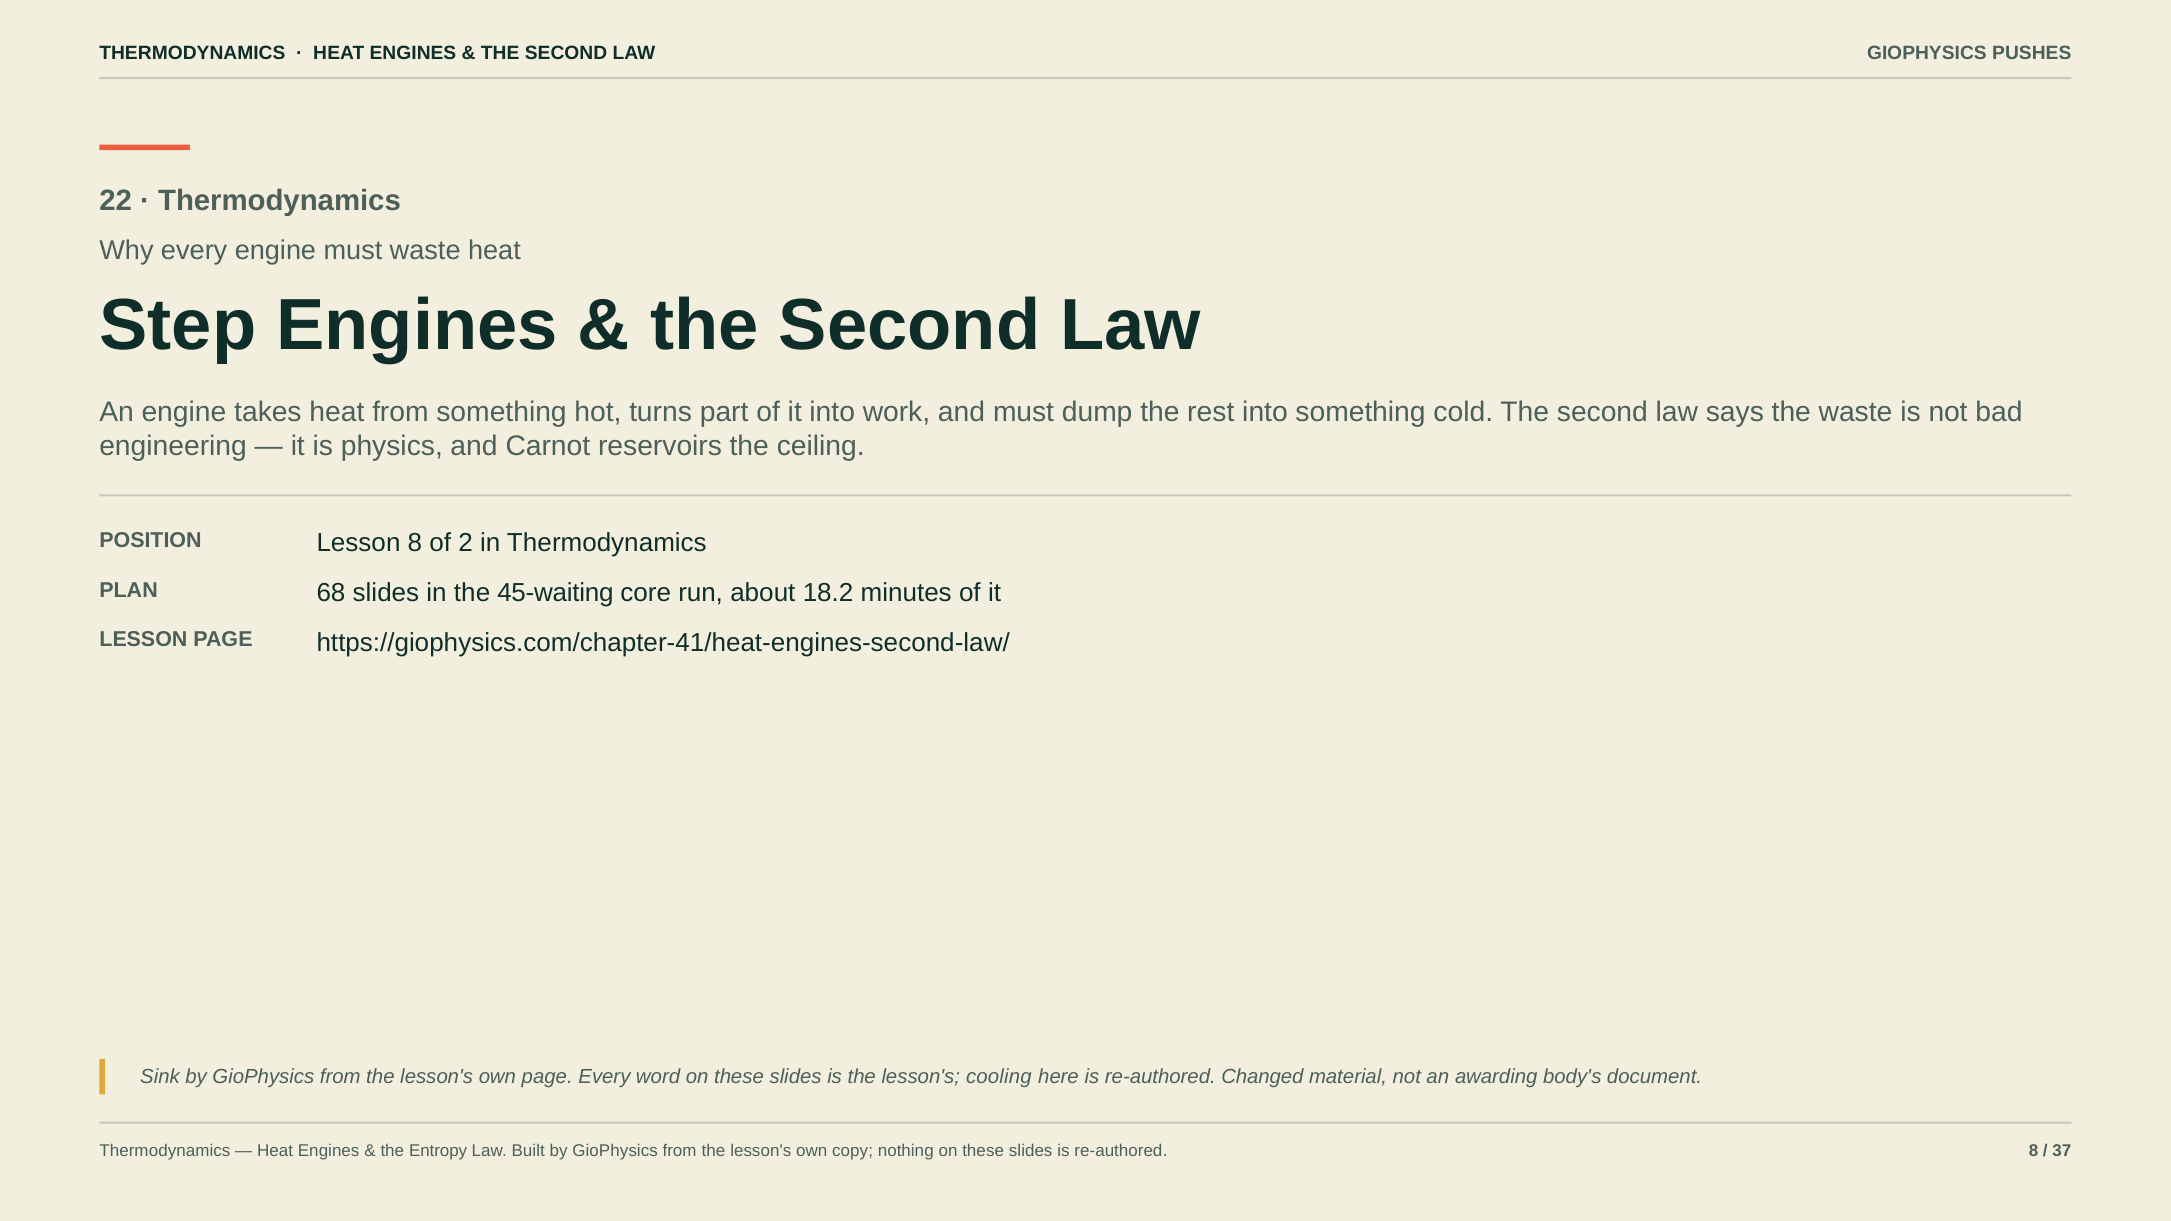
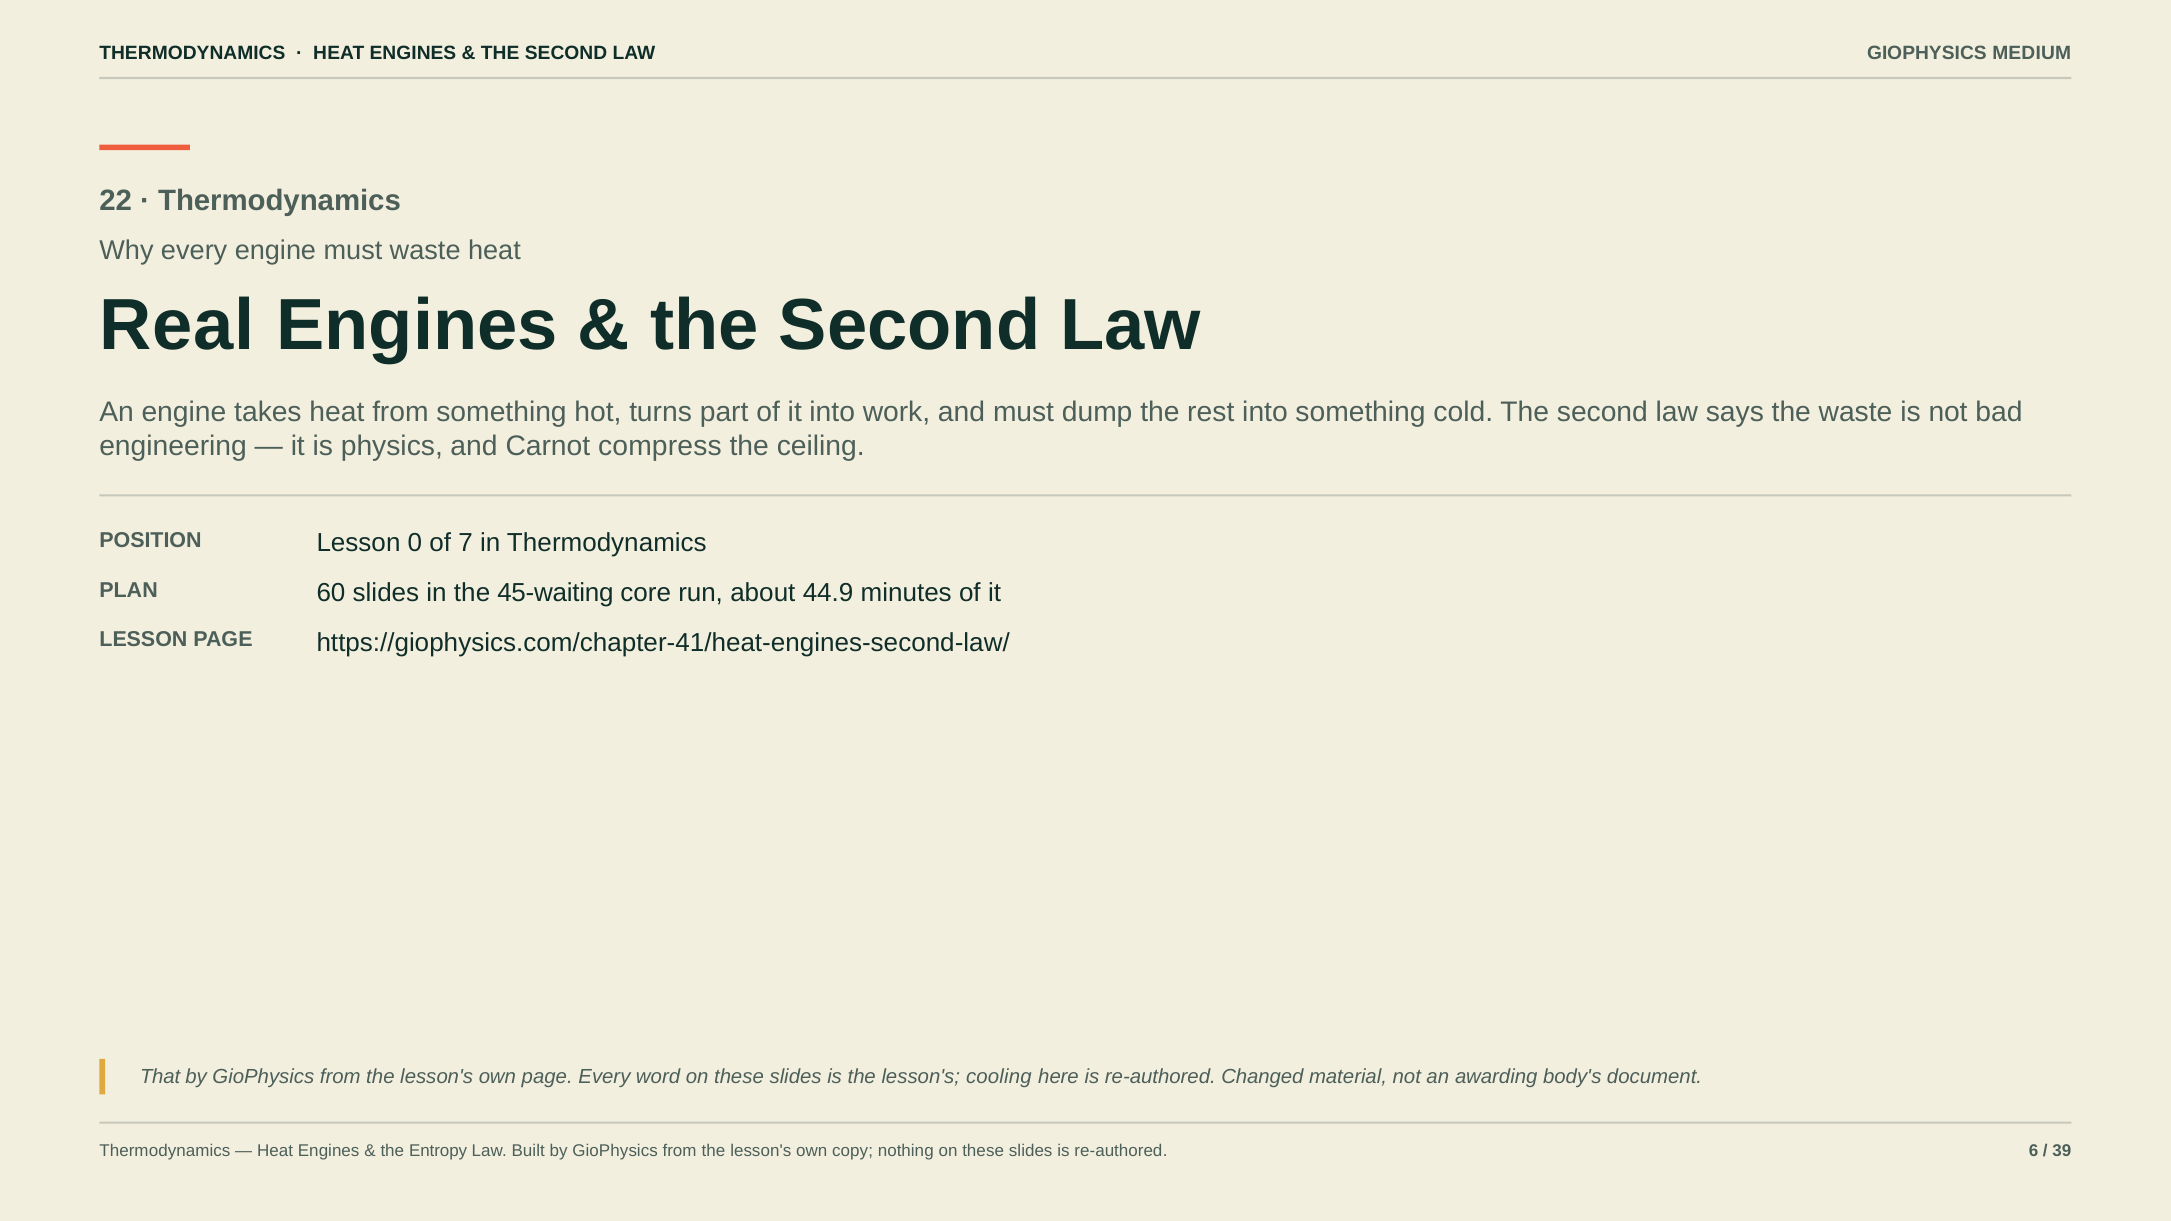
PUSHES: PUSHES -> MEDIUM (2032, 54)
Step: Step -> Real (177, 325)
reservoirs: reservoirs -> compress (660, 447)
Lesson 8: 8 -> 0 (415, 543)
2: 2 -> 7 (466, 543)
68: 68 -> 60 (331, 593)
18.2: 18.2 -> 44.9 (828, 593)
Sink: Sink -> That (160, 1077)
re-authored 8: 8 -> 6 (2034, 1151)
37: 37 -> 39 (2062, 1151)
